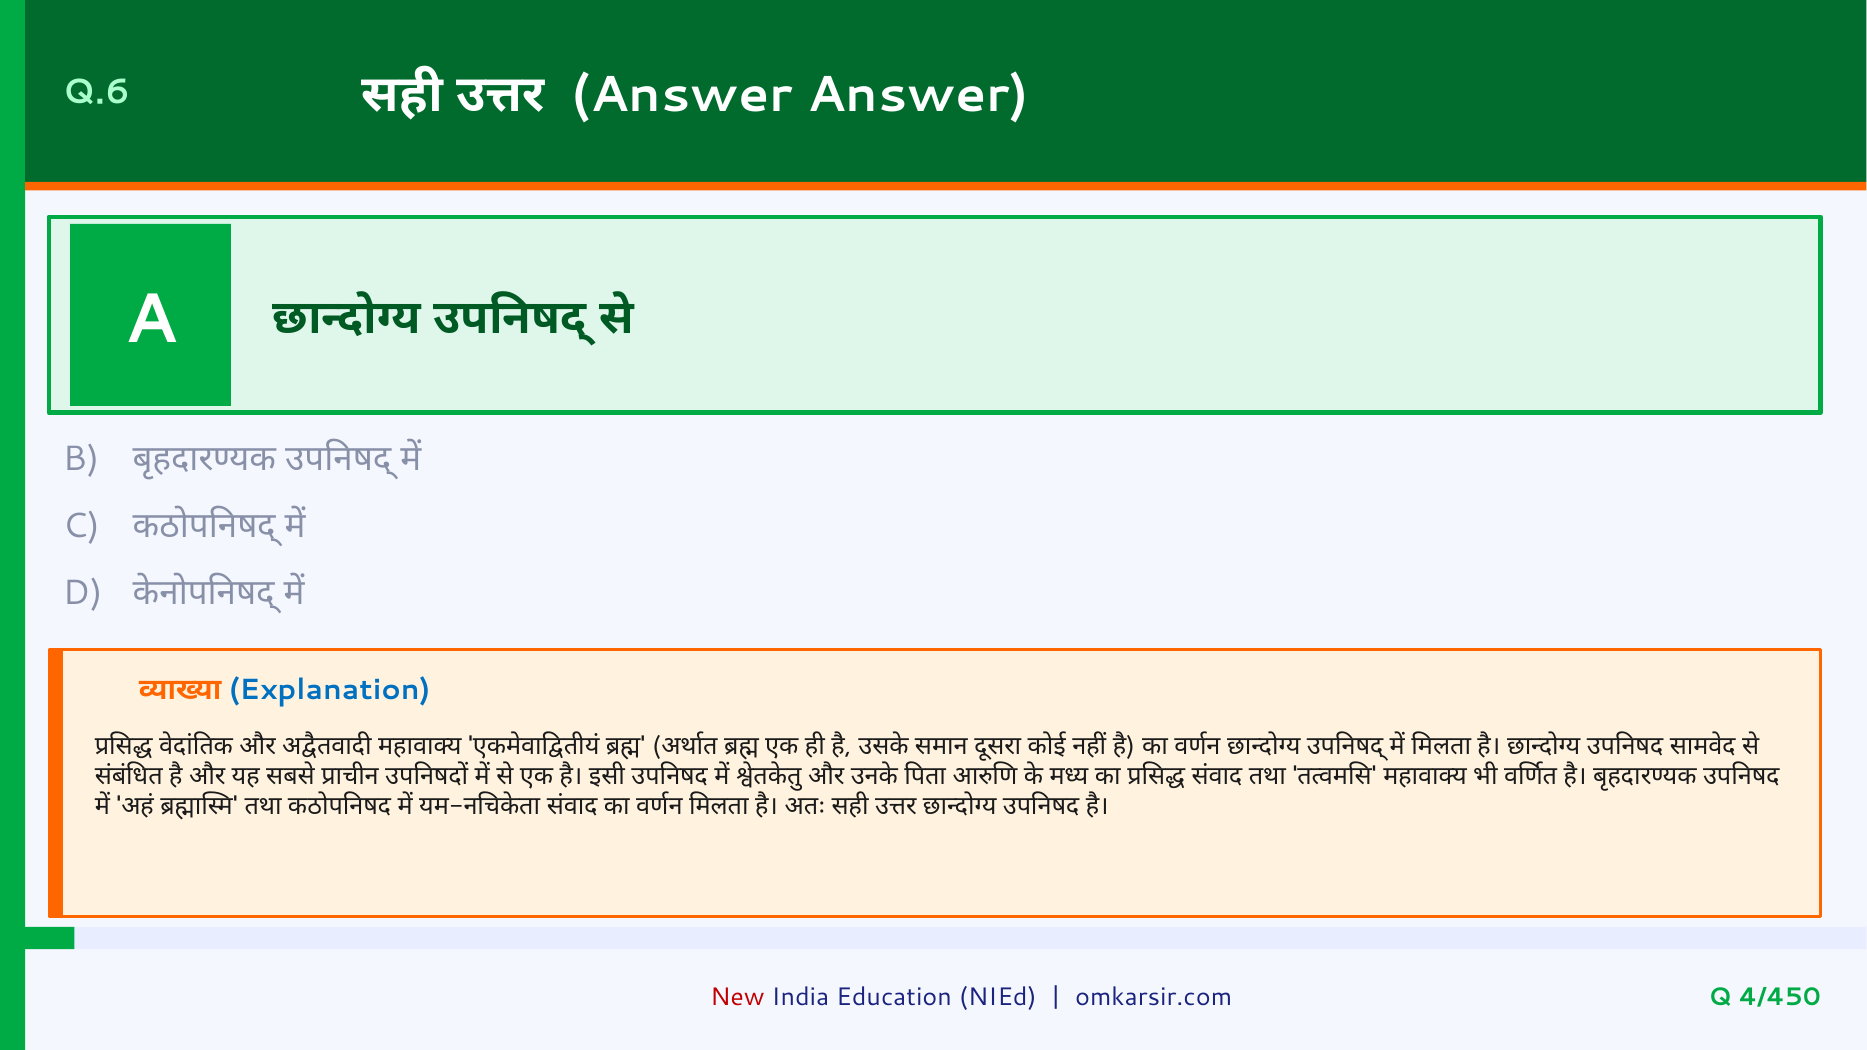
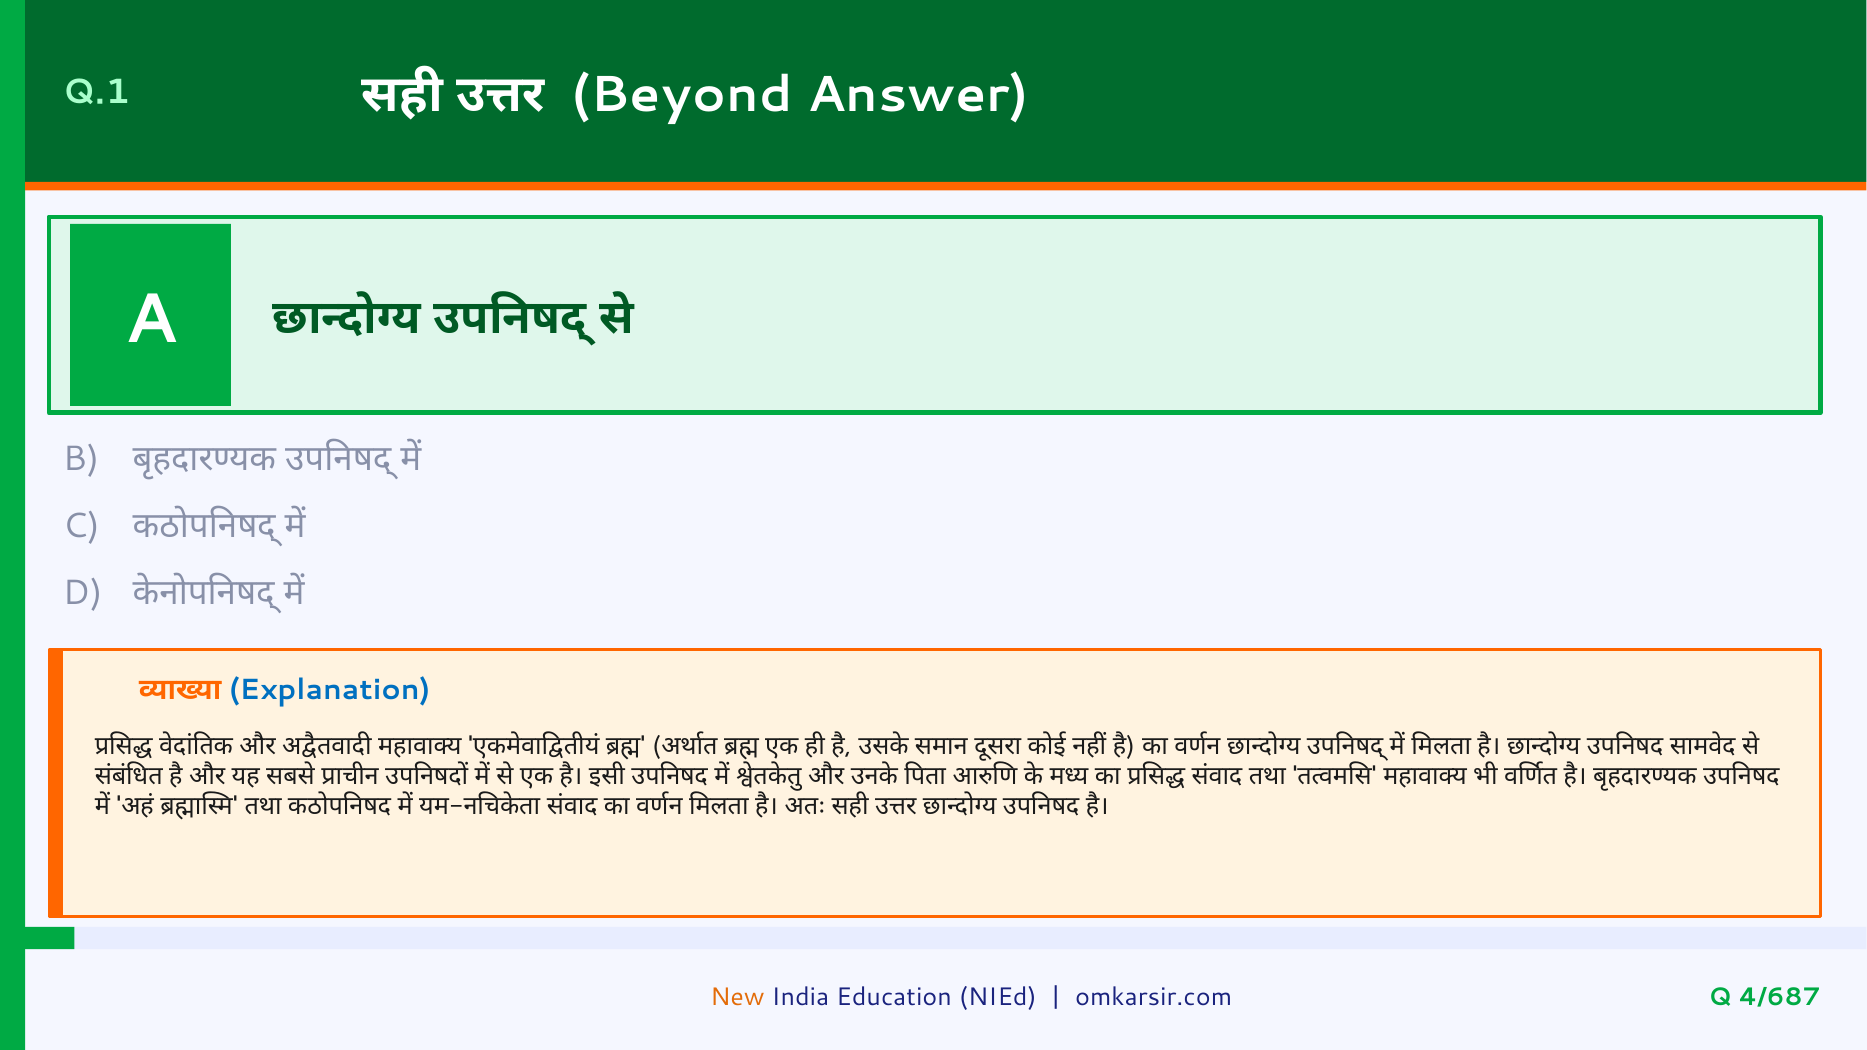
Q.6: Q.6 -> Q.1 (97, 92)
Answer: Answer -> Beyond (682, 95)
New colour: red -> orange (737, 997)
4/450: 4/450 -> 4/687 (1780, 997)
